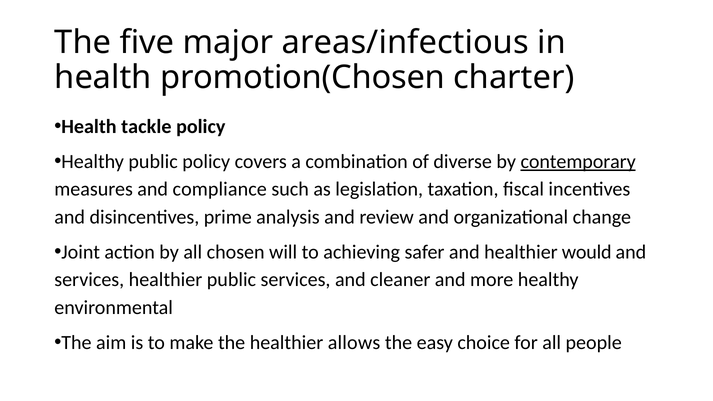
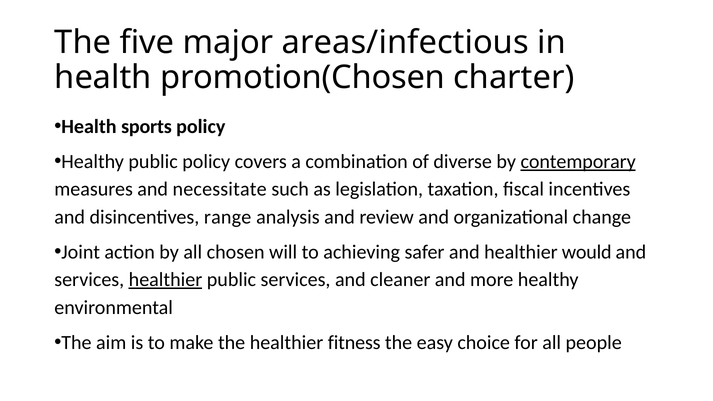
tackle: tackle -> sports (146, 126)
compliance: compliance -> necessitate (220, 189)
prime: prime -> range (228, 217)
healthier underline: none -> present (165, 280)
allows: allows -> fitness (354, 343)
